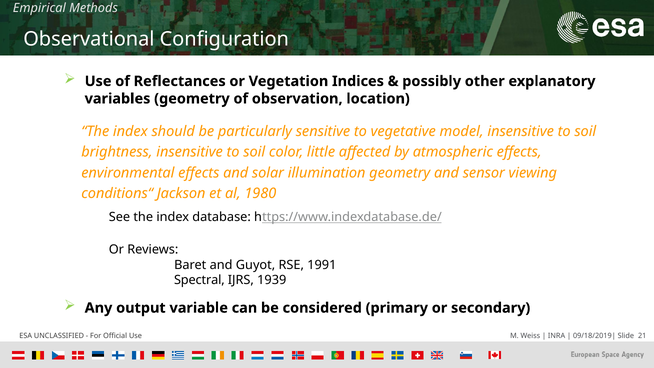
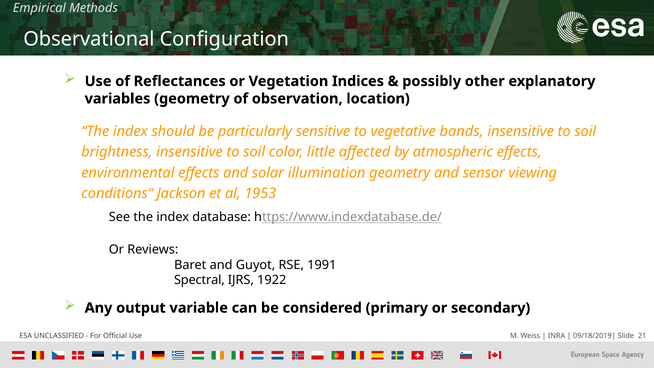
model: model -> bands (462, 131)
1980: 1980 -> 1953 (260, 193)
1939: 1939 -> 1922 (272, 280)
